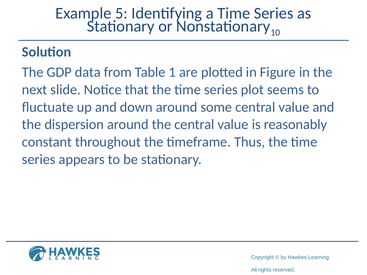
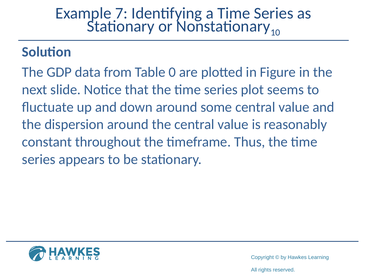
5: 5 -> 7 (121, 13)
1: 1 -> 0 (172, 72)
